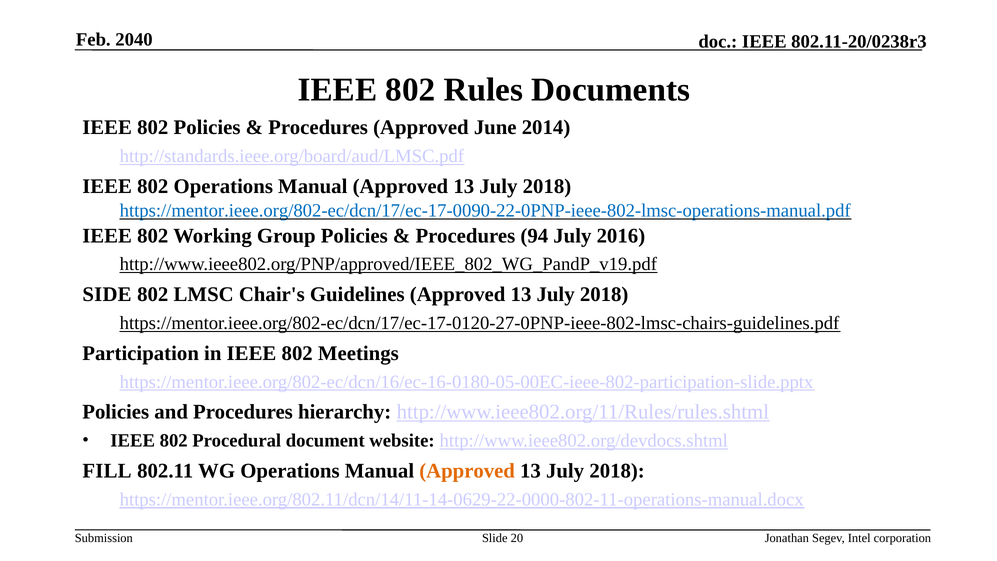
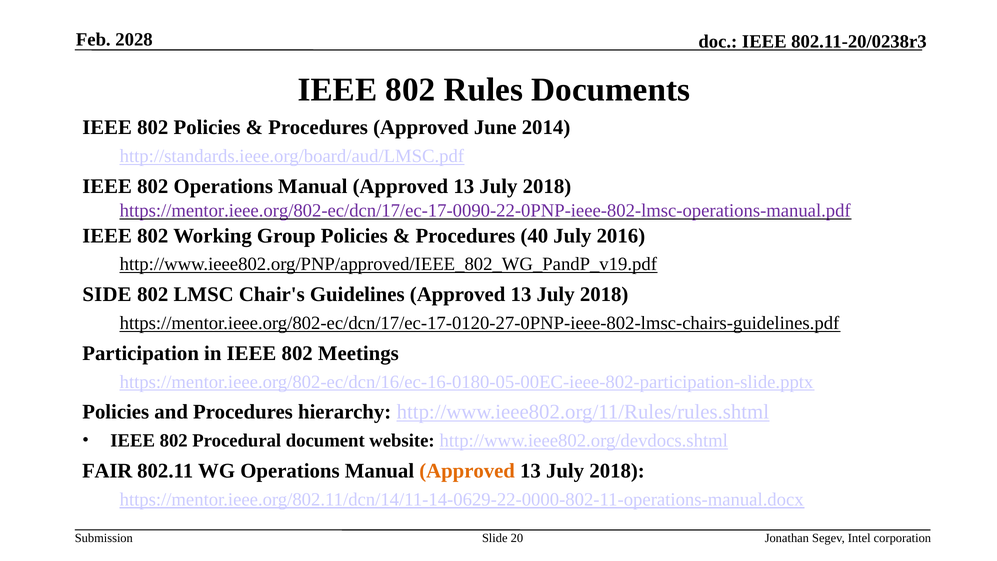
2040: 2040 -> 2028 (134, 40)
https://mentor.ieee.org/802-ec/dcn/17/ec-17-0090-22-0PNP-ieee-802-lmsc-operations-manual.pdf colour: blue -> purple (485, 210)
94: 94 -> 40 (534, 236)
FILL: FILL -> FAIR (107, 471)
